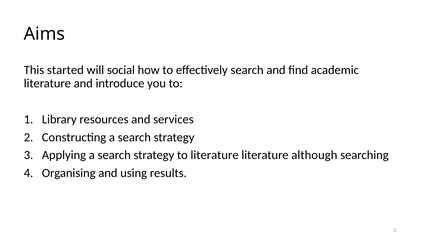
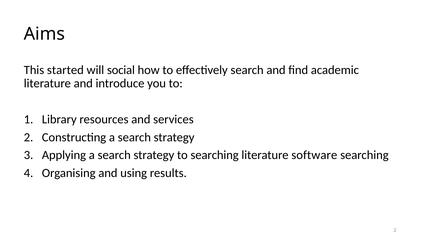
to literature: literature -> searching (215, 155)
although: although -> software (314, 155)
